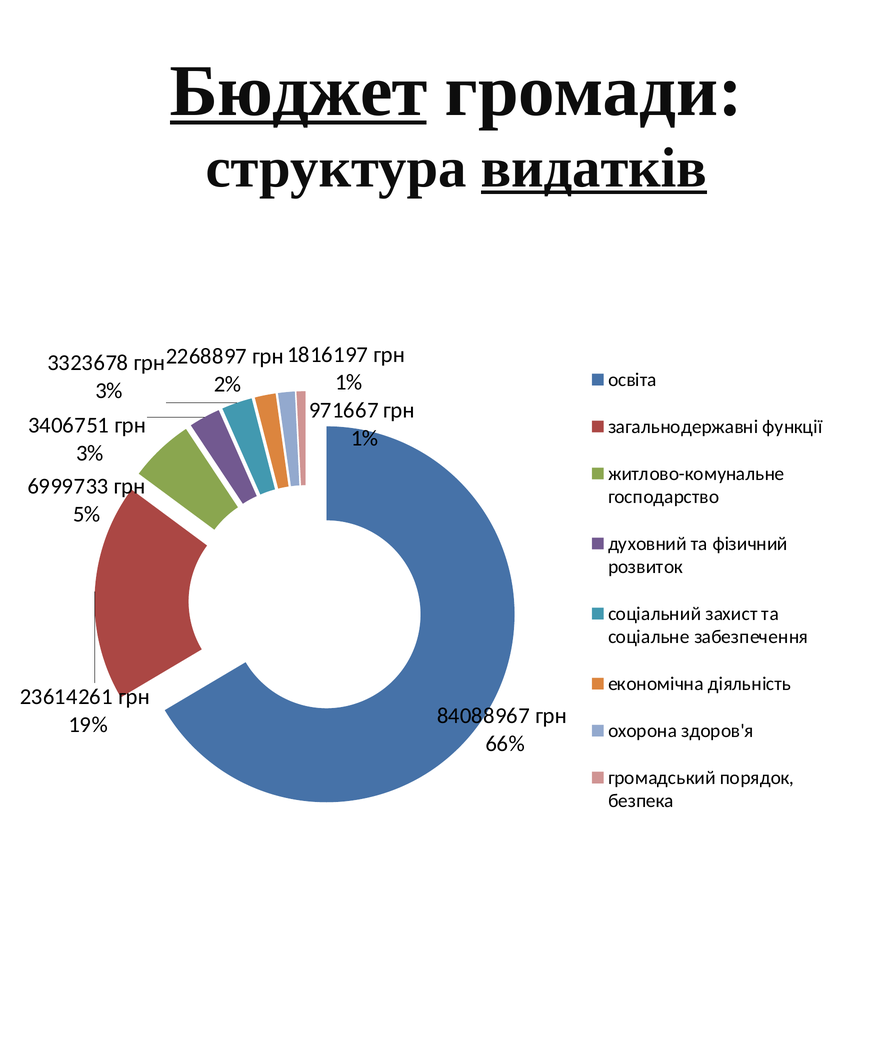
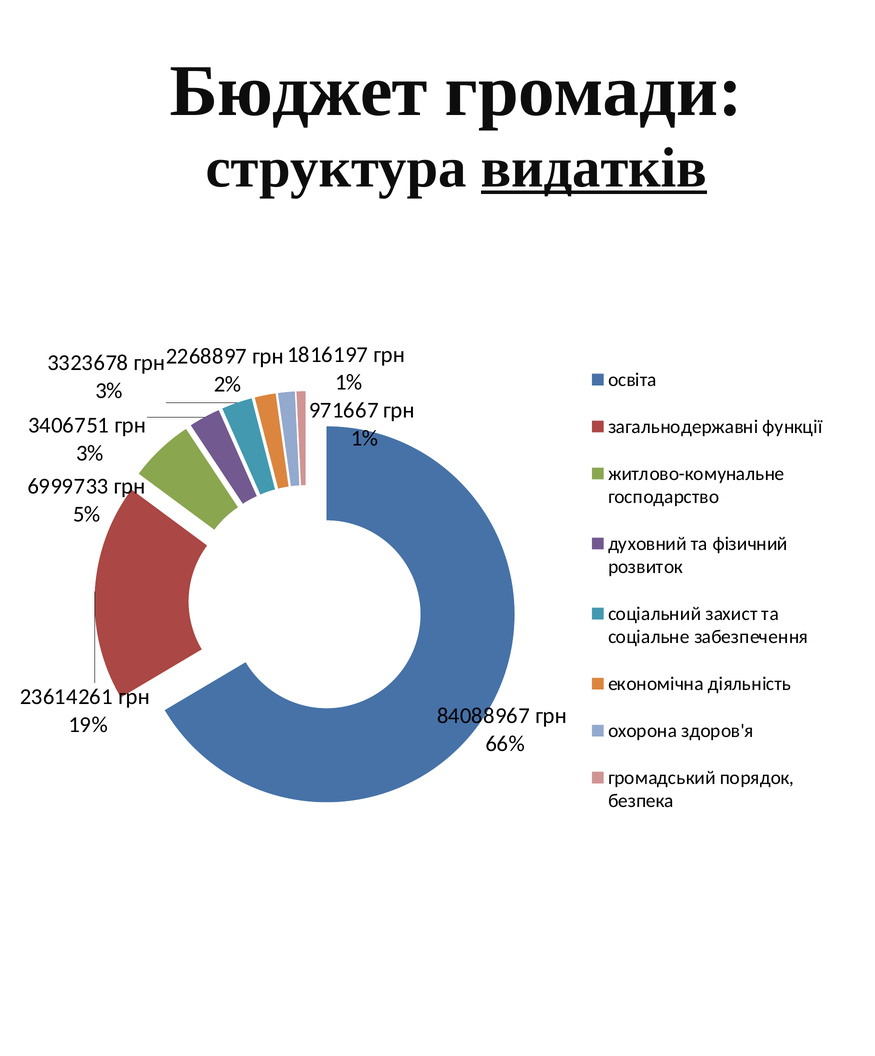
Бюджет underline: present -> none (299, 91)
